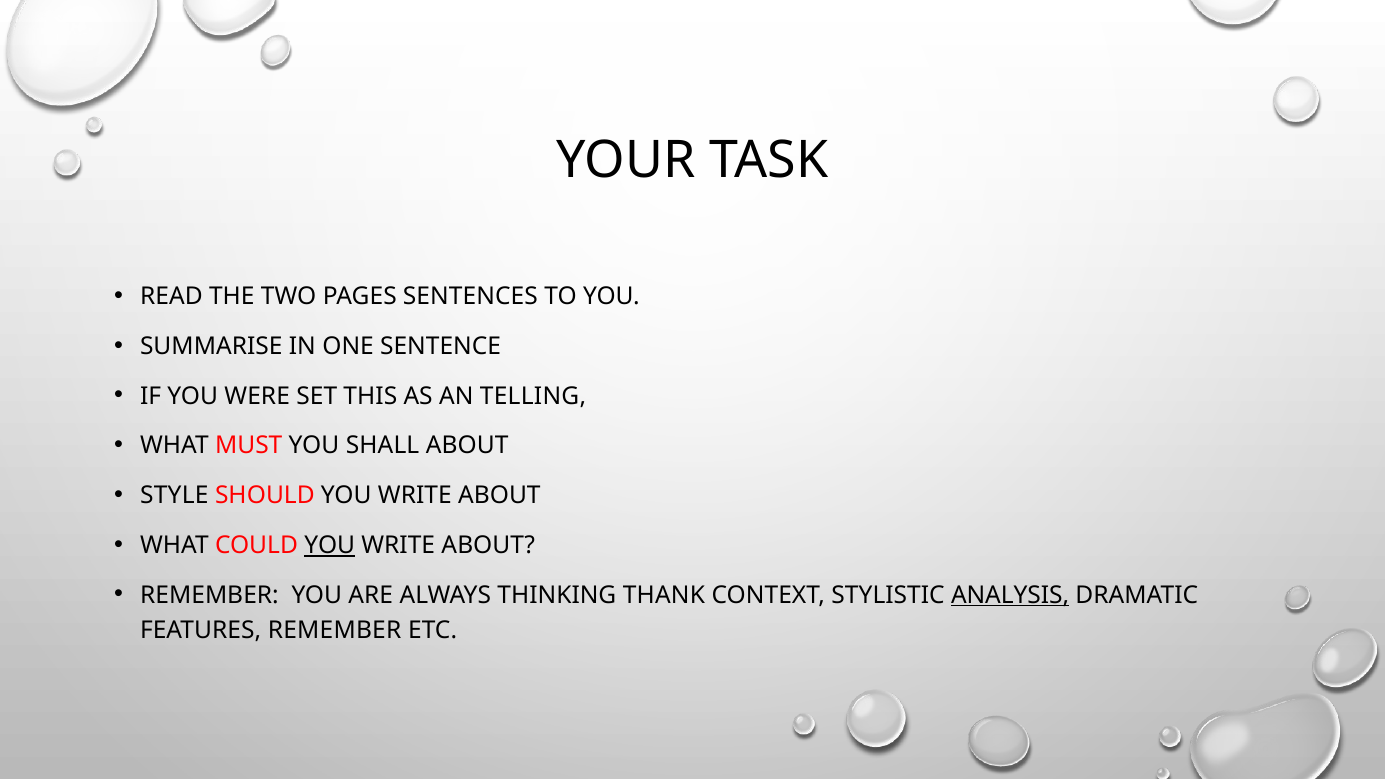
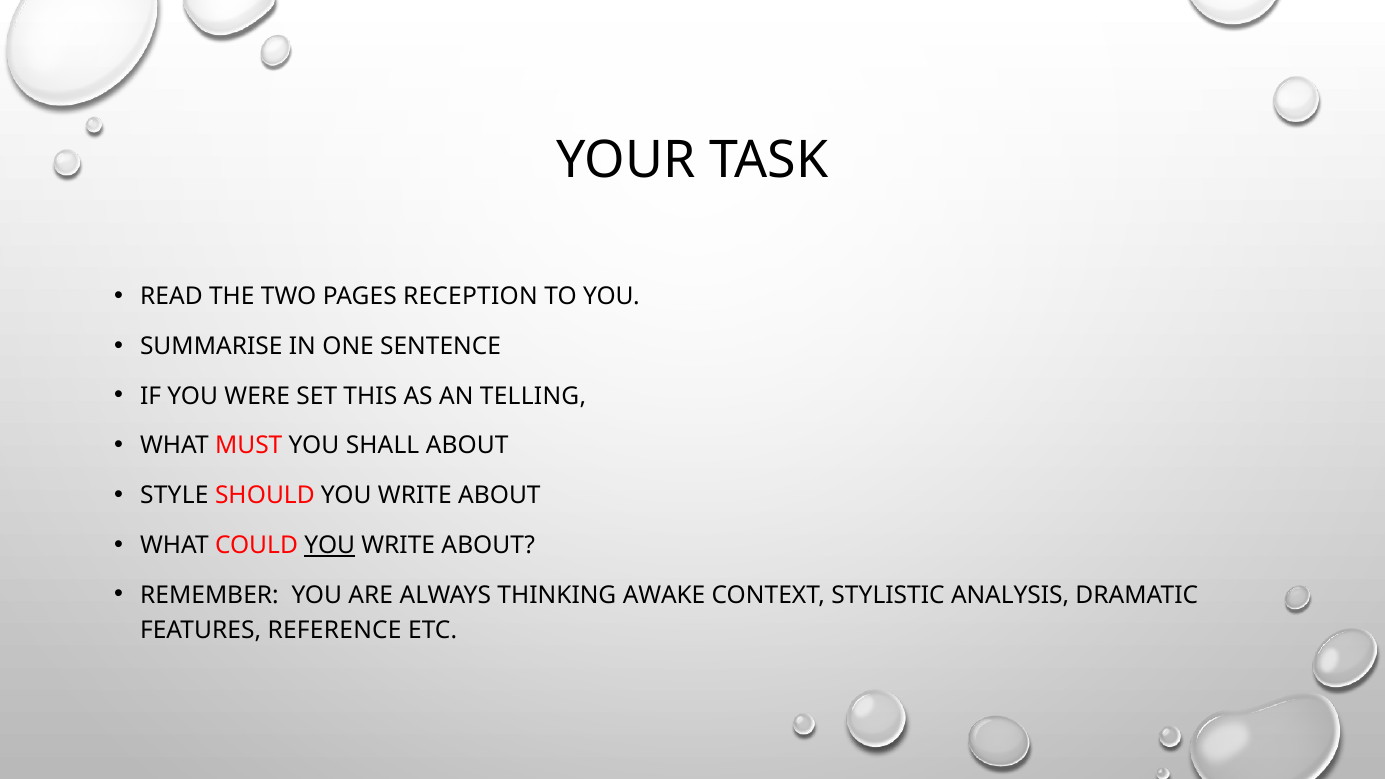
SENTENCES: SENTENCES -> RECEPTION (470, 296)
THANK: THANK -> AWAKE (664, 595)
ANALYSIS underline: present -> none (1010, 595)
FEATURES REMEMBER: REMEMBER -> REFERENCE (335, 630)
